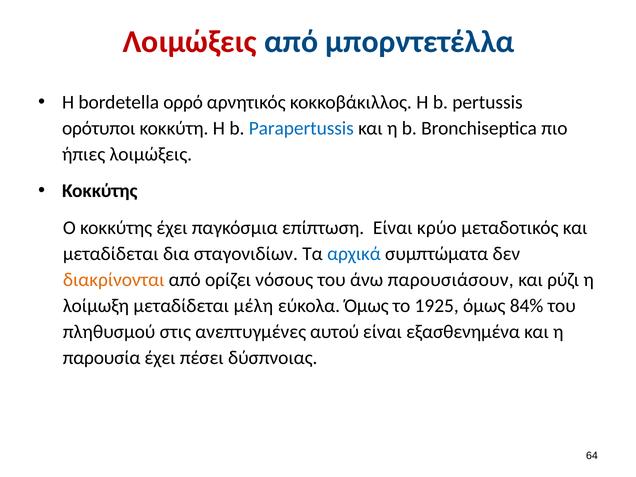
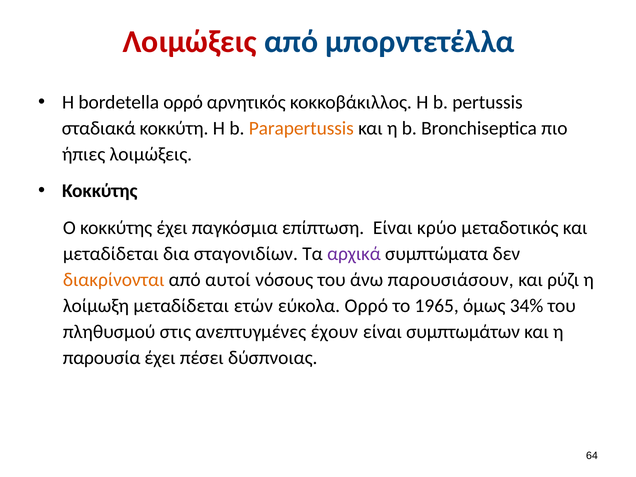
ορότυποι: ορότυποι -> σταδιακά (99, 128)
Parapertussis colour: blue -> orange (301, 128)
αρχικά colour: blue -> purple (354, 254)
ορίζει: ορίζει -> αυτοί (228, 280)
μέλη: μέλη -> ετών (253, 306)
εύκολα Όμως: Όμως -> Ορρό (366, 306)
1925: 1925 -> 1965 (437, 306)
84%: 84% -> 34% (527, 306)
αυτού: αυτού -> έχουν (334, 332)
εξασθενημένα: εξασθενημένα -> συμπτωμάτων (463, 332)
